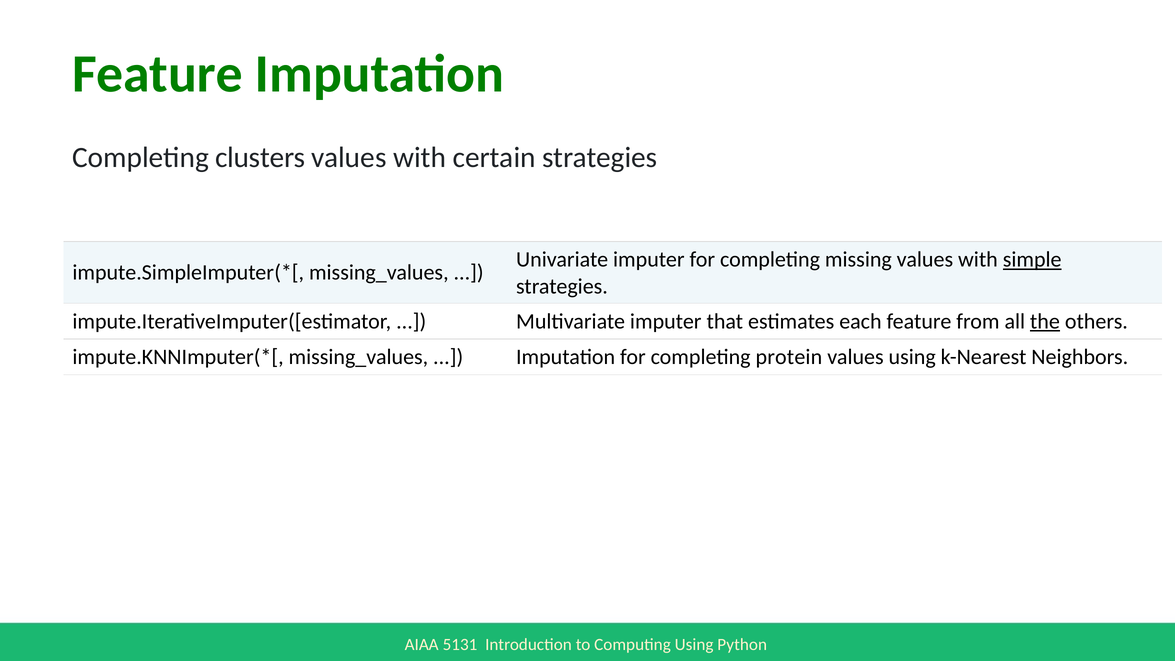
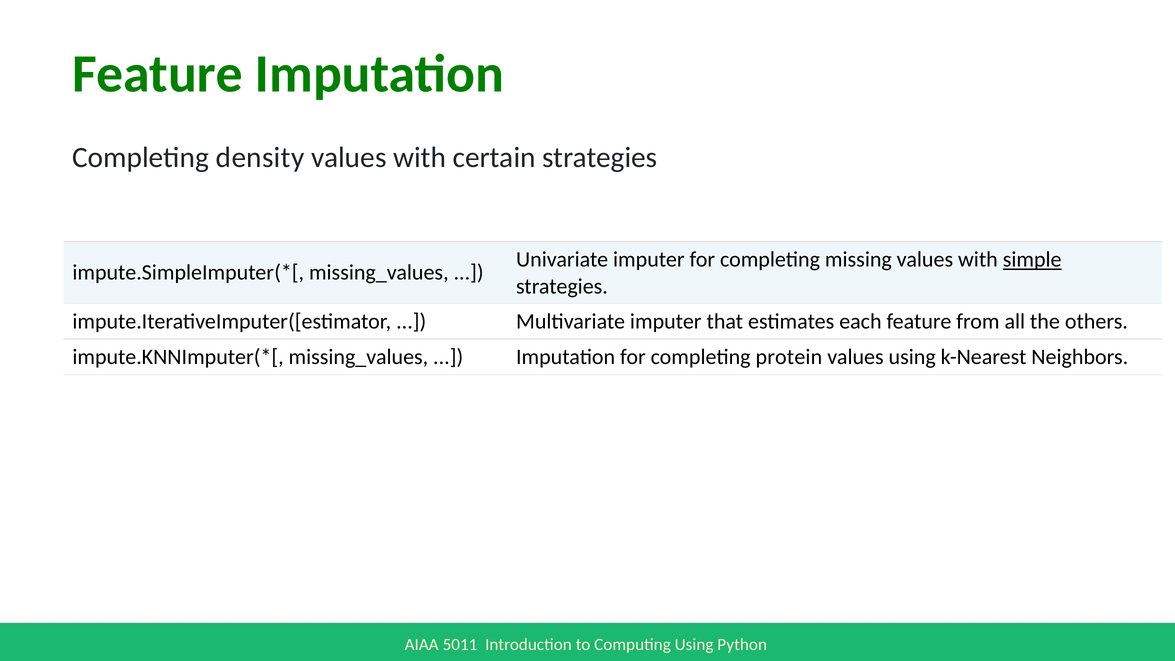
clusters: clusters -> density (260, 157)
the underline: present -> none (1045, 321)
5131: 5131 -> 5011 (460, 645)
